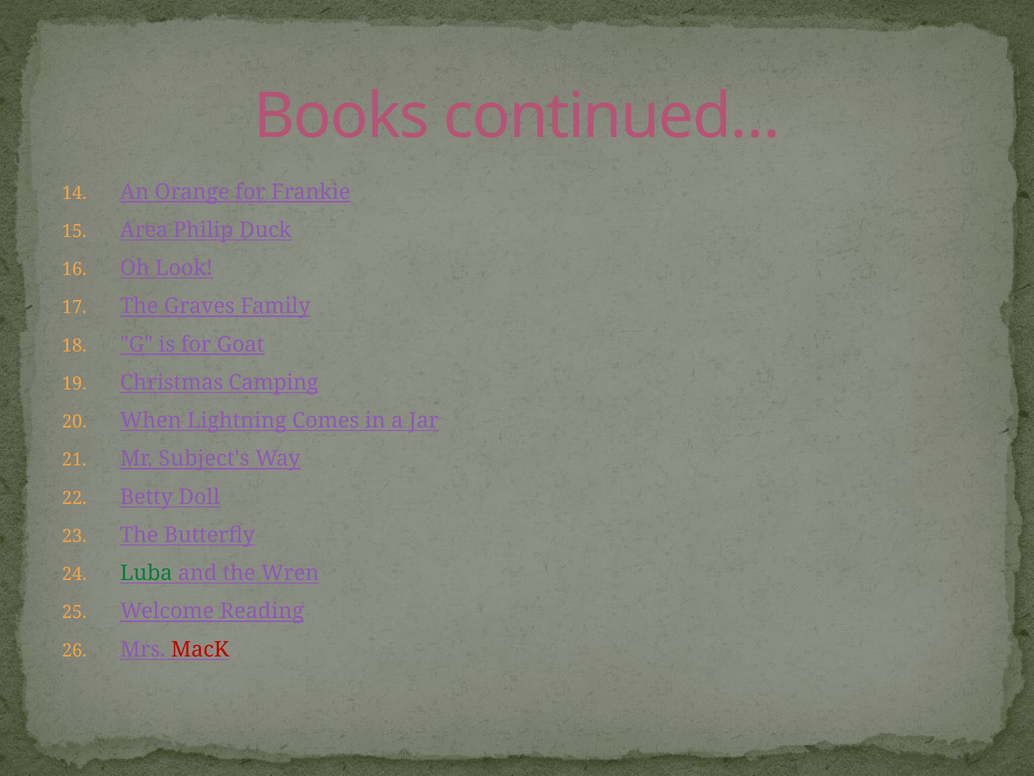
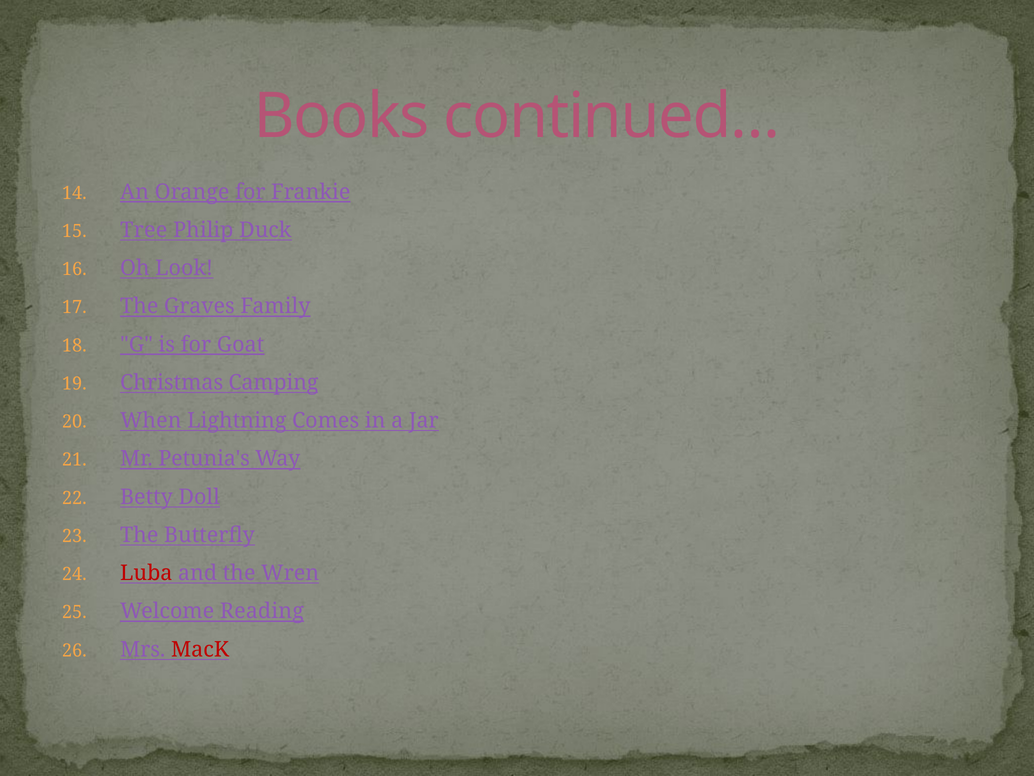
Area: Area -> Tree (144, 230)
Subject's: Subject's -> Petunia's (204, 459)
Luba colour: green -> red (146, 573)
